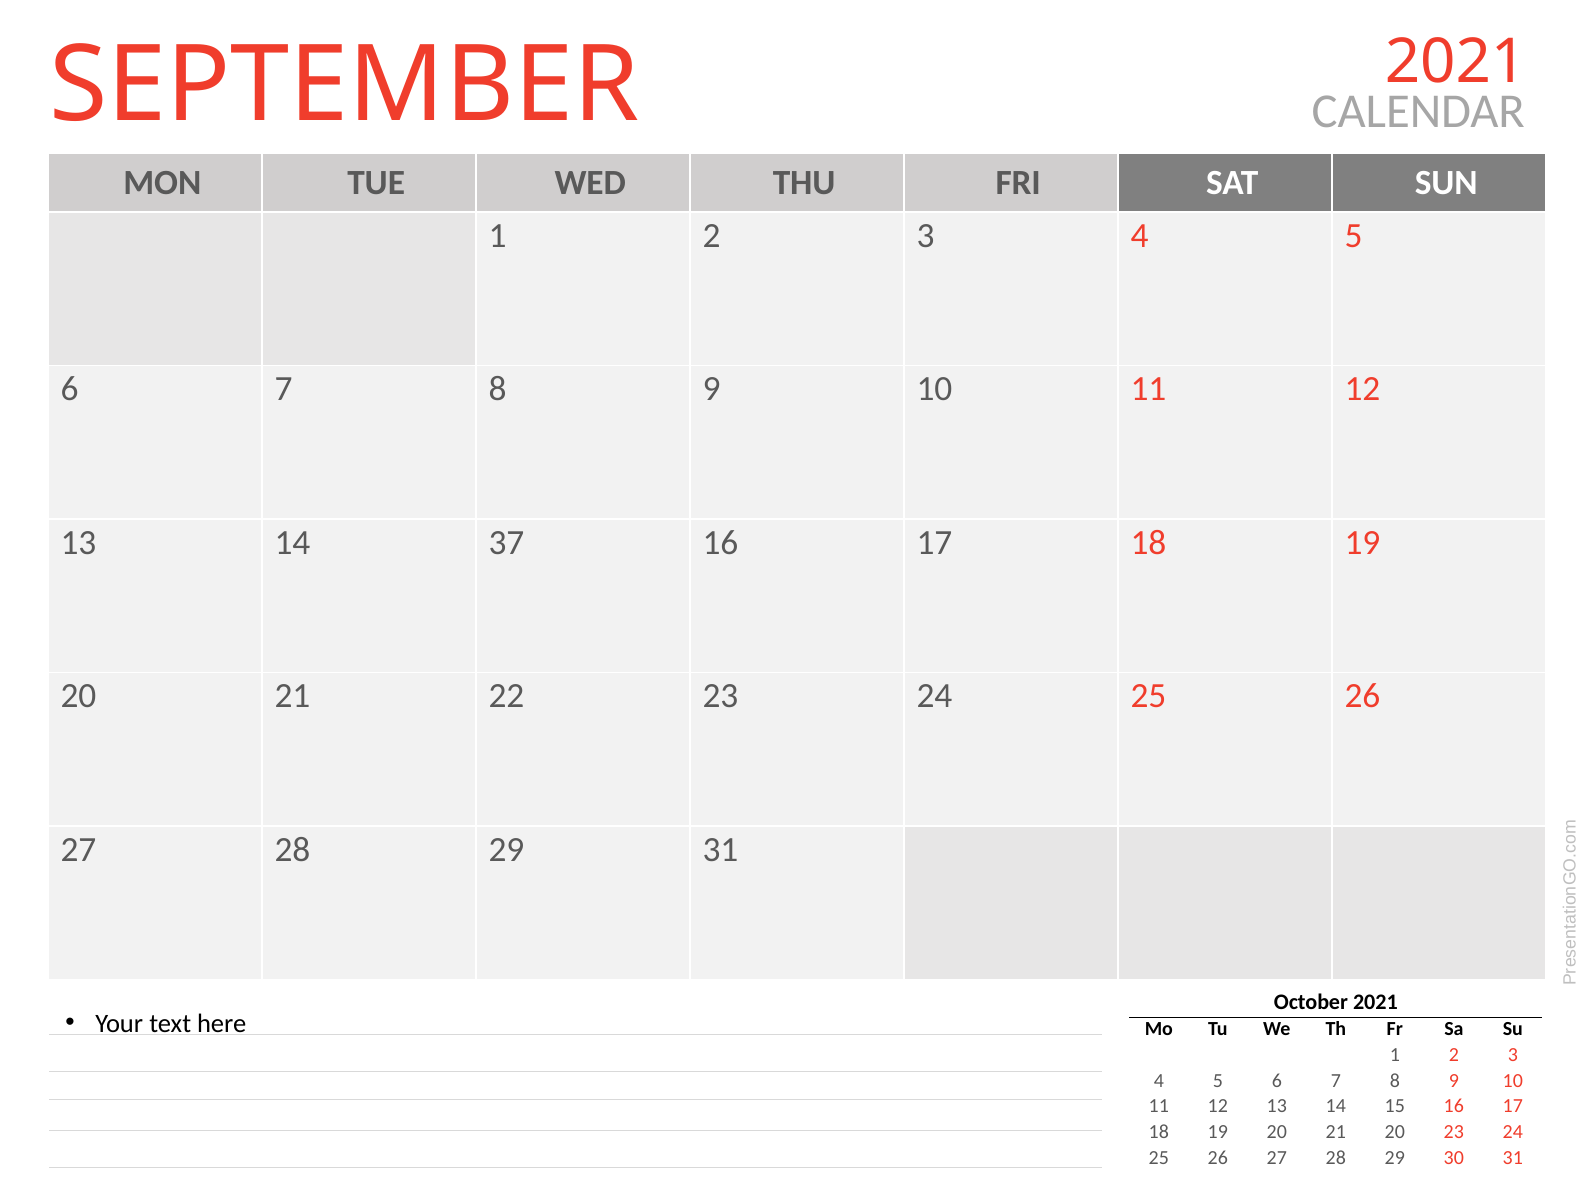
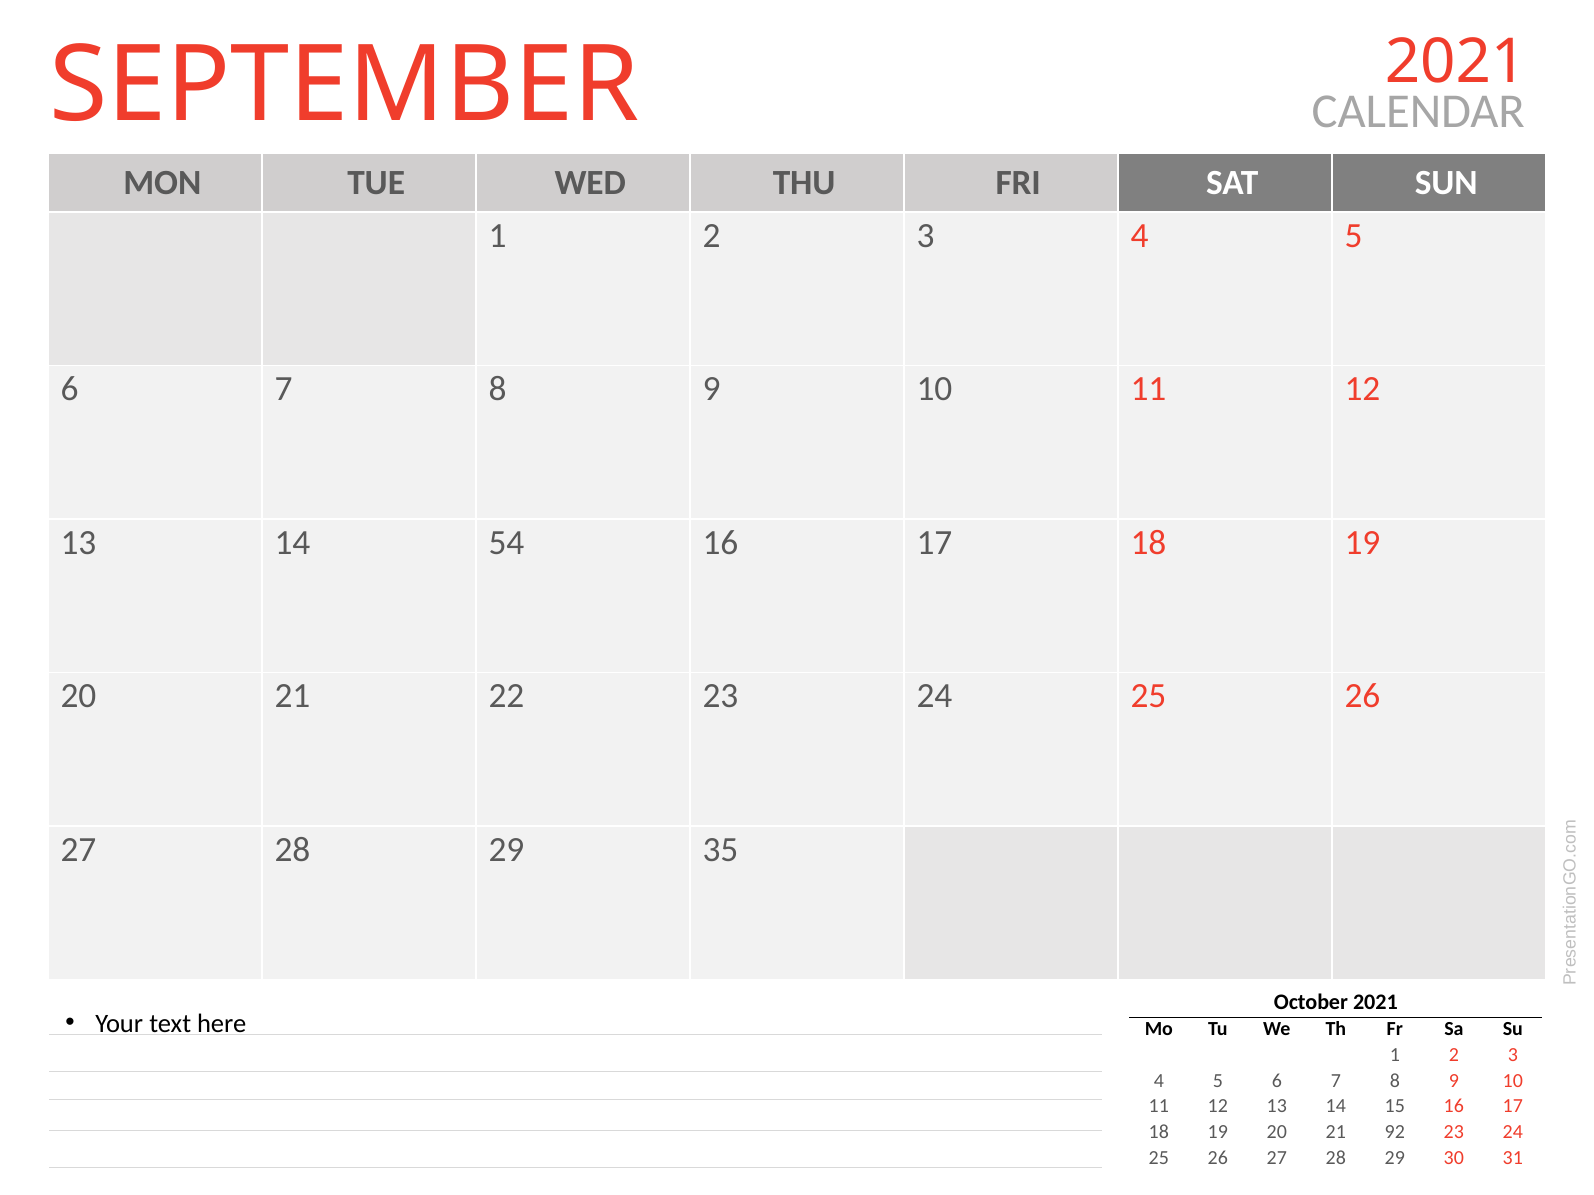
37: 37 -> 54 (506, 543)
29 31: 31 -> 35 (720, 850)
21 20: 20 -> 92 (1395, 1132)
